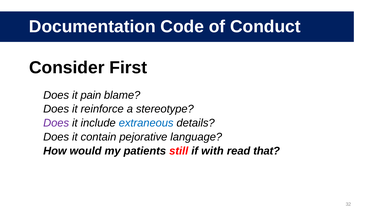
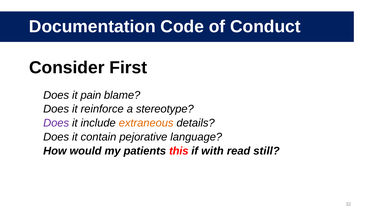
extraneous colour: blue -> orange (146, 123)
still: still -> this (179, 151)
that: that -> still (267, 151)
